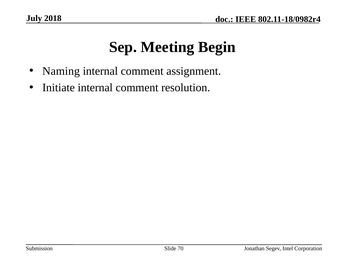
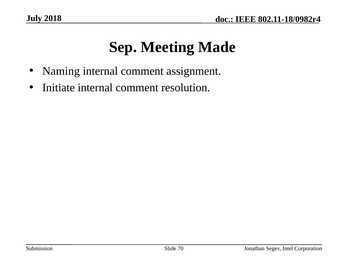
Begin: Begin -> Made (217, 47)
